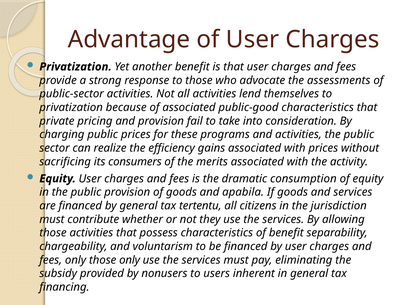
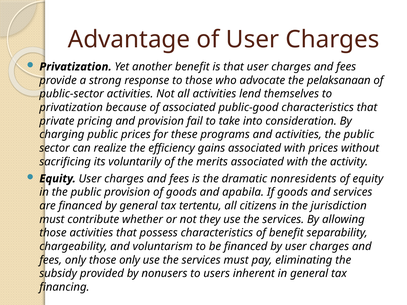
assessments: assessments -> pelaksanaan (339, 80)
consumers: consumers -> voluntarily (135, 162)
consumption: consumption -> nonresidents (303, 179)
